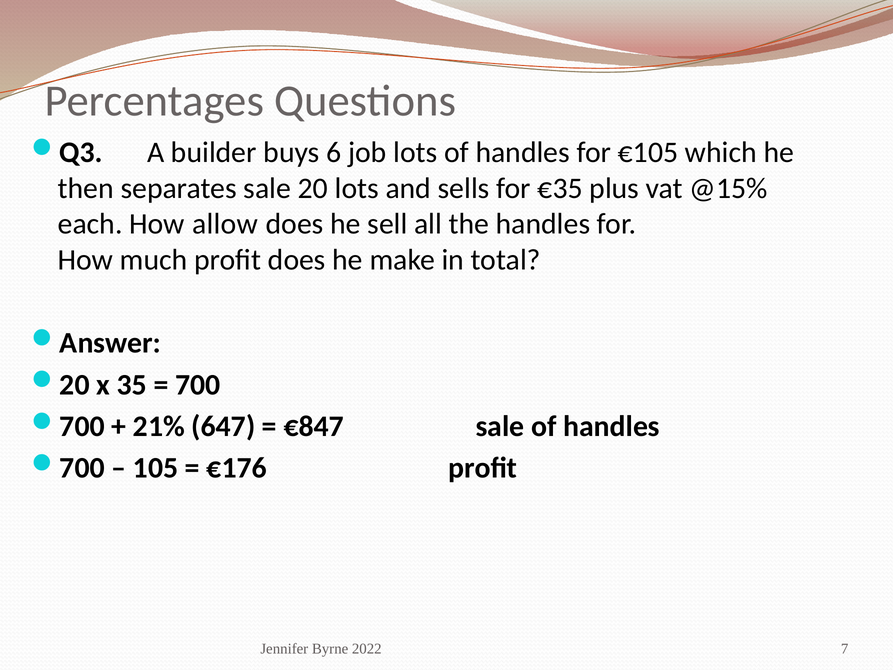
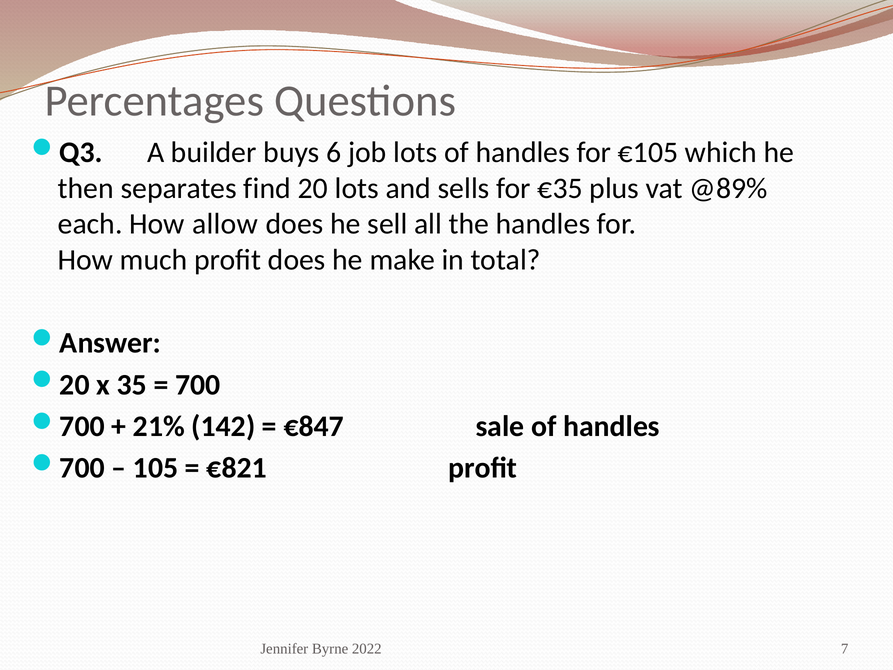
separates sale: sale -> find (267, 188)
@15%: @15% -> @89% (728, 188)
647: 647 -> 142 (223, 426)
€176: €176 -> €821 (237, 468)
